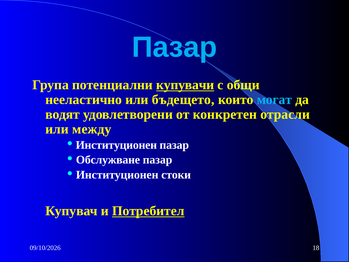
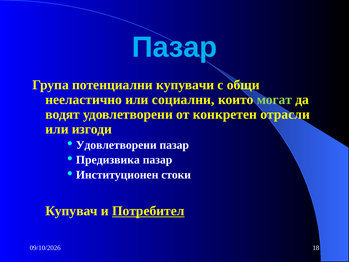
купувачи underline: present -> none (185, 85)
бъдещето: бъдещето -> социални (183, 100)
могат colour: light blue -> light green (274, 100)
между: между -> изгоди (92, 129)
Институционен: Институционен -> Удовлетворени (116, 145)
Обслужване: Обслужване -> Предизвика (108, 160)
